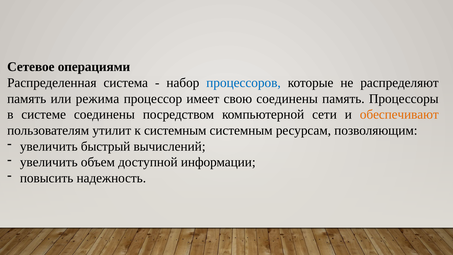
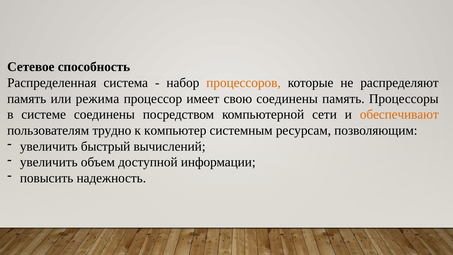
операциями: операциями -> способность (94, 67)
процессоров colour: blue -> orange (244, 83)
утилит: утилит -> трудно (112, 130)
к системным: системным -> компьютер (175, 130)
